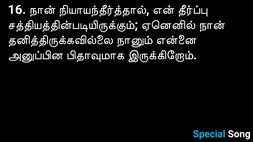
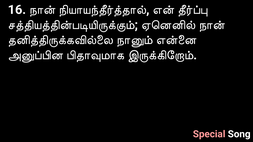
Special colour: light blue -> pink (209, 134)
